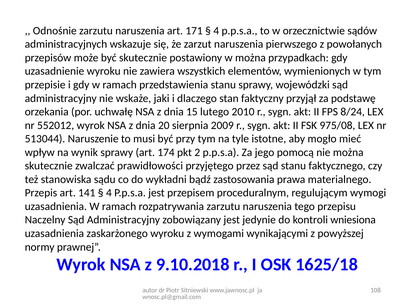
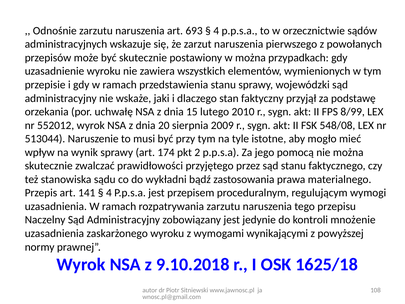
171: 171 -> 693 (194, 31)
8/24: 8/24 -> 8/99 (353, 112)
975/08: 975/08 -> 548/08 (337, 125)
wniesiona: wniesiona -> mnożenie (353, 220)
